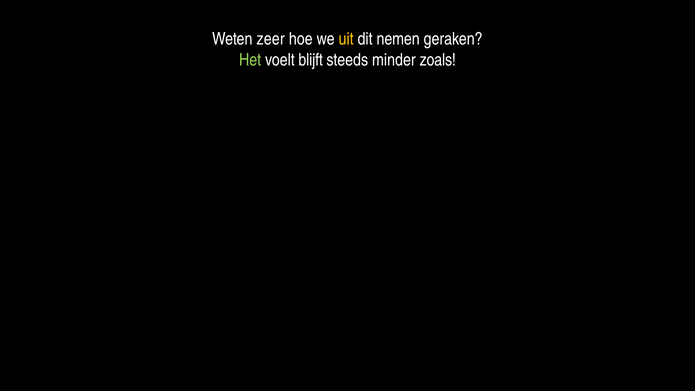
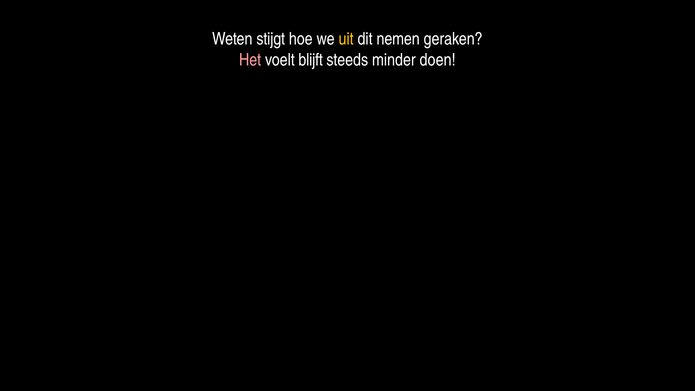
zeer: zeer -> stijgt (271, 39)
Het colour: light green -> pink (250, 60)
zoals: zoals -> doen (438, 60)
